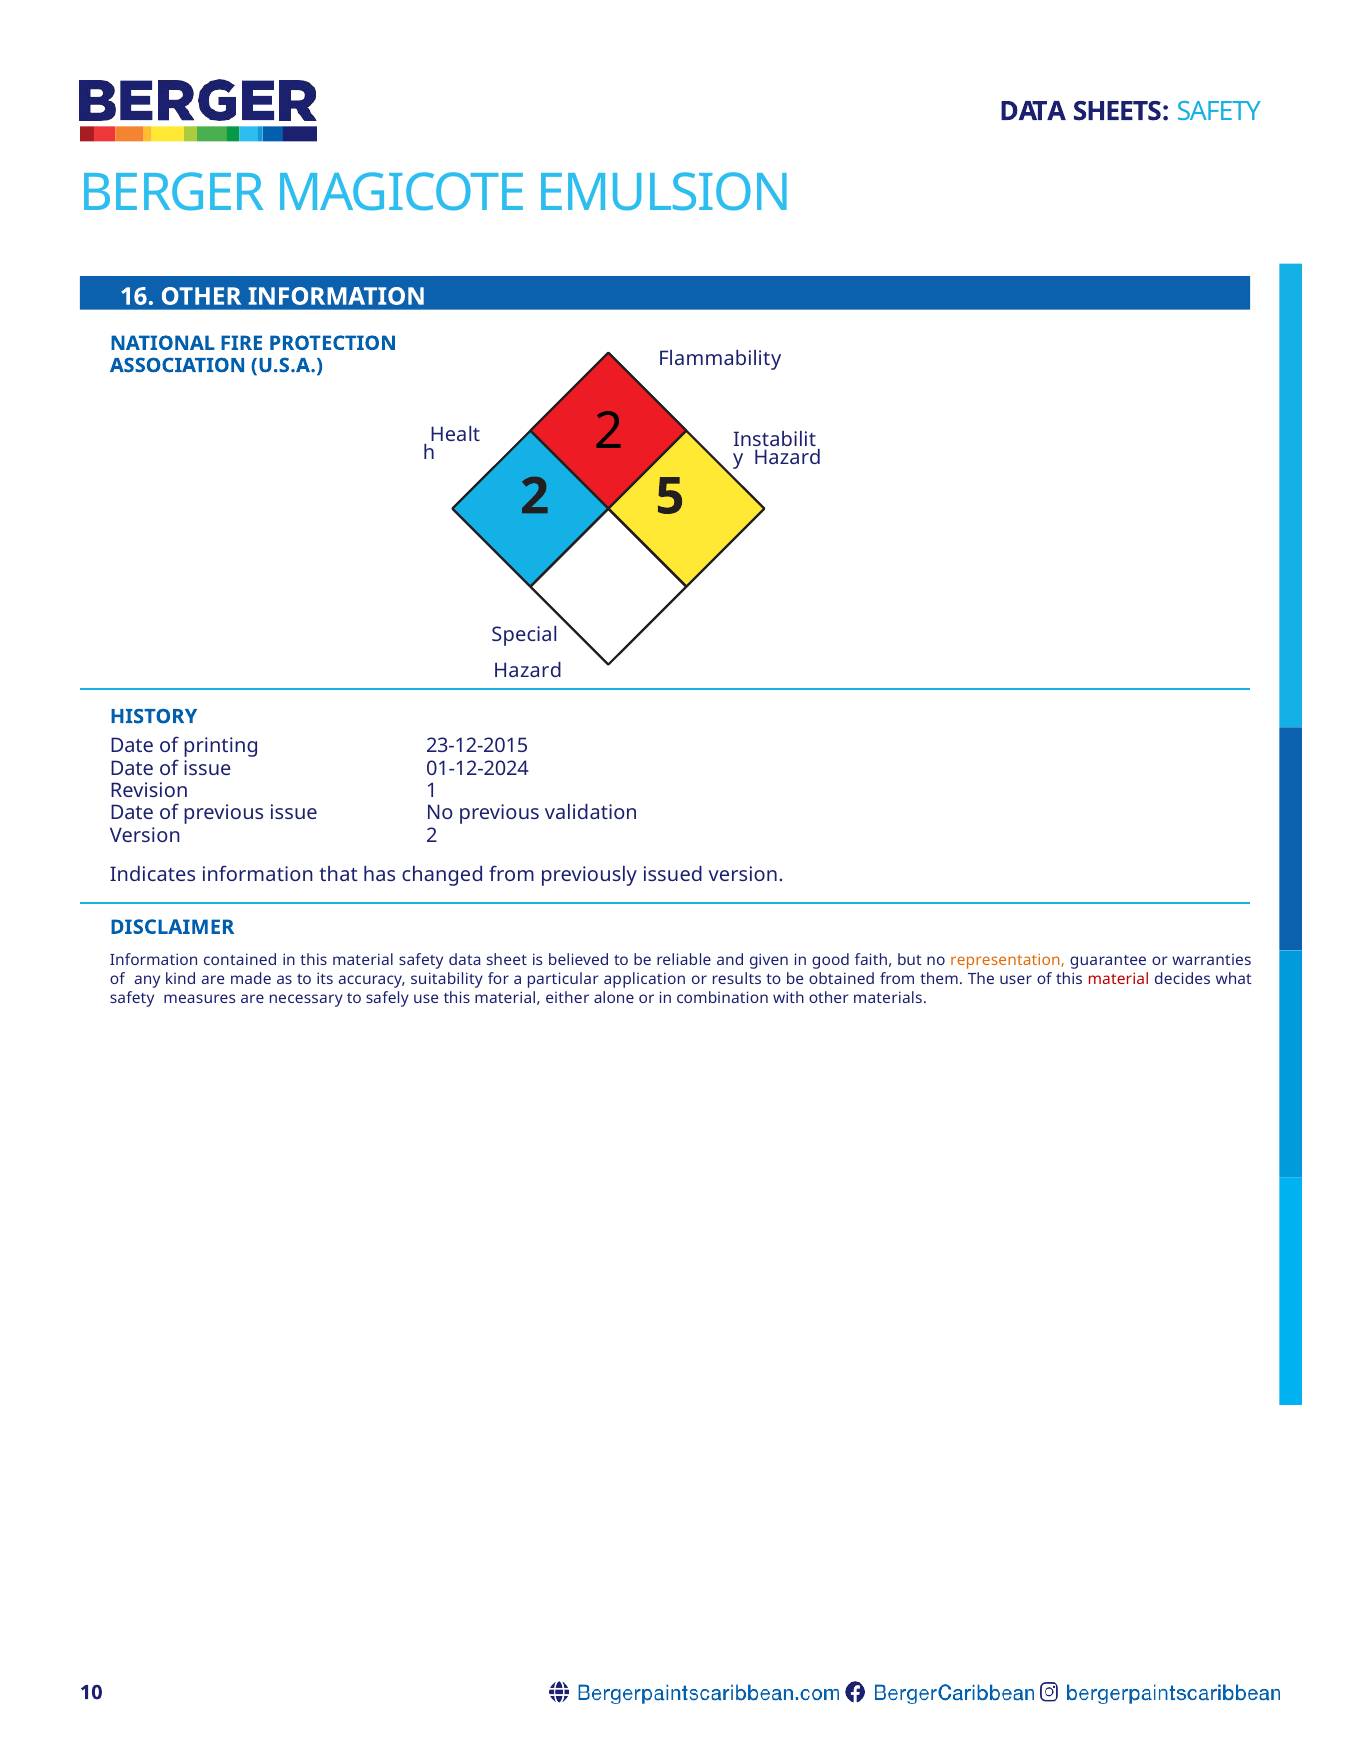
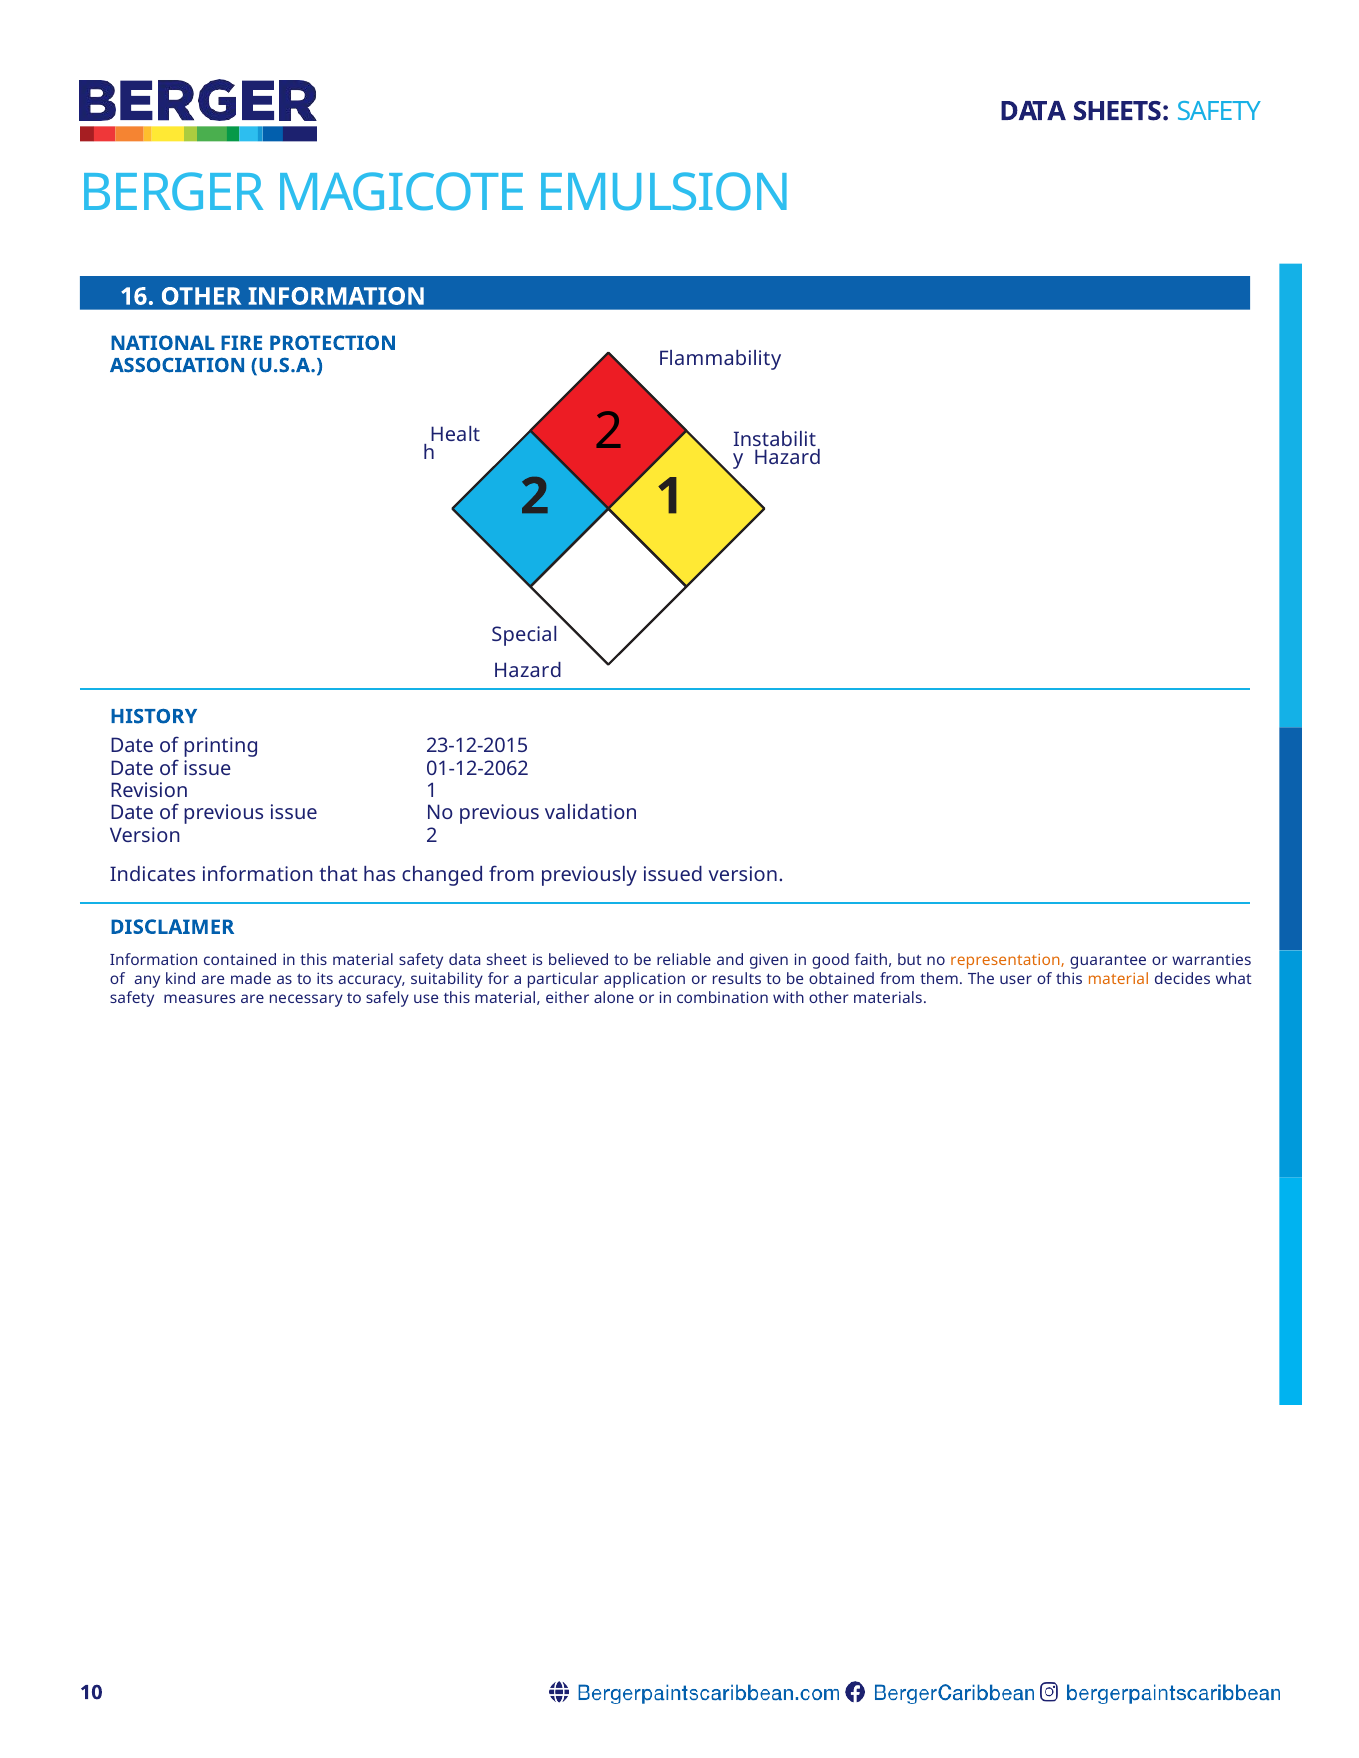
2 5: 5 -> 1 (670, 497)
01-12-2024: 01-12-2024 -> 01-12-2062 (477, 769)
material colour: red -> orange (1118, 980)
